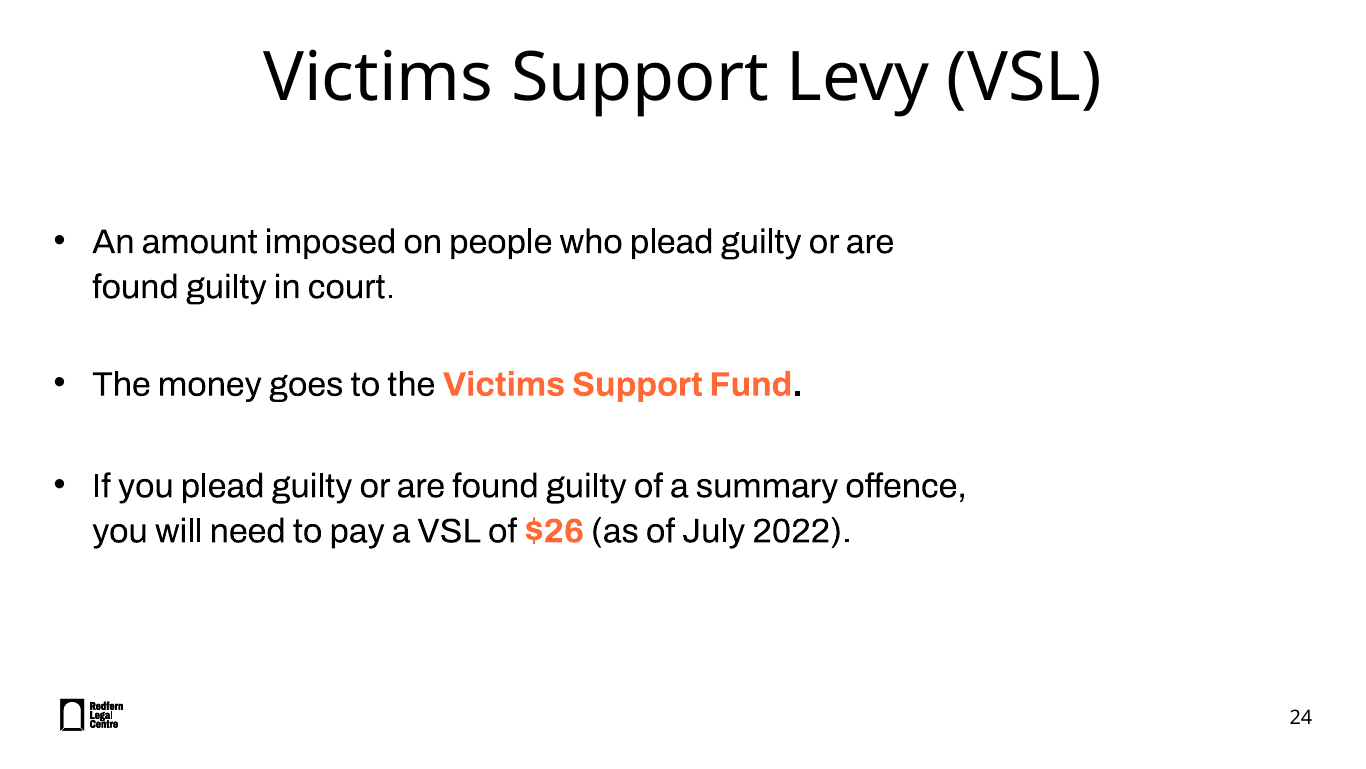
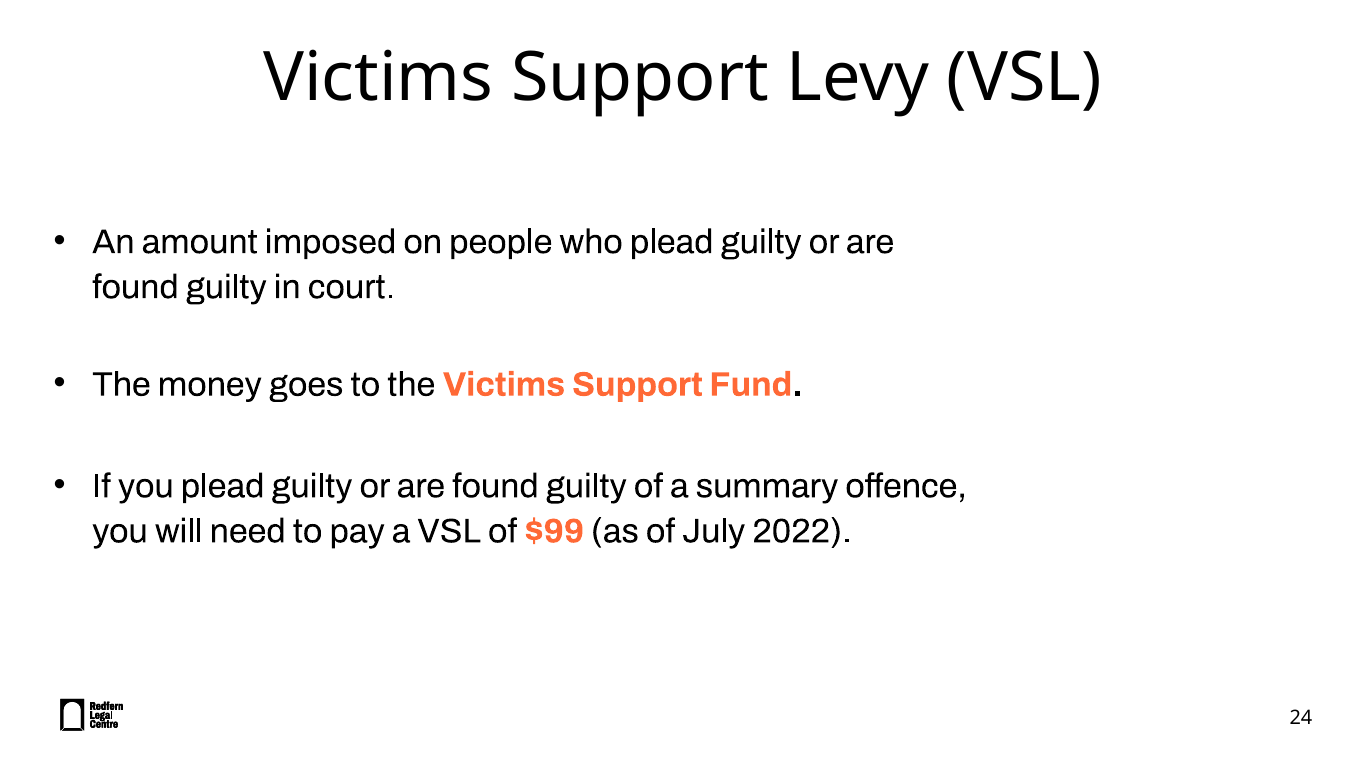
$26: $26 -> $99 (554, 531)
